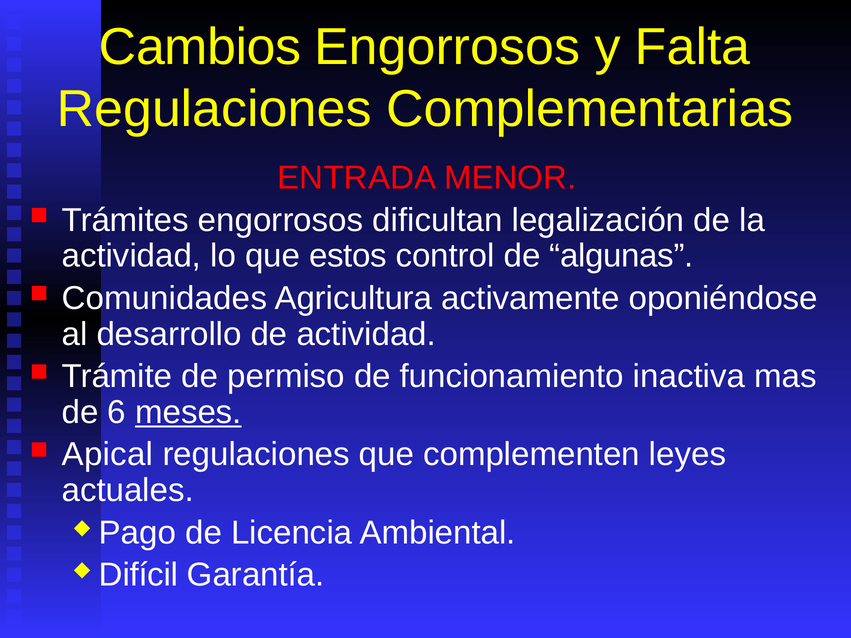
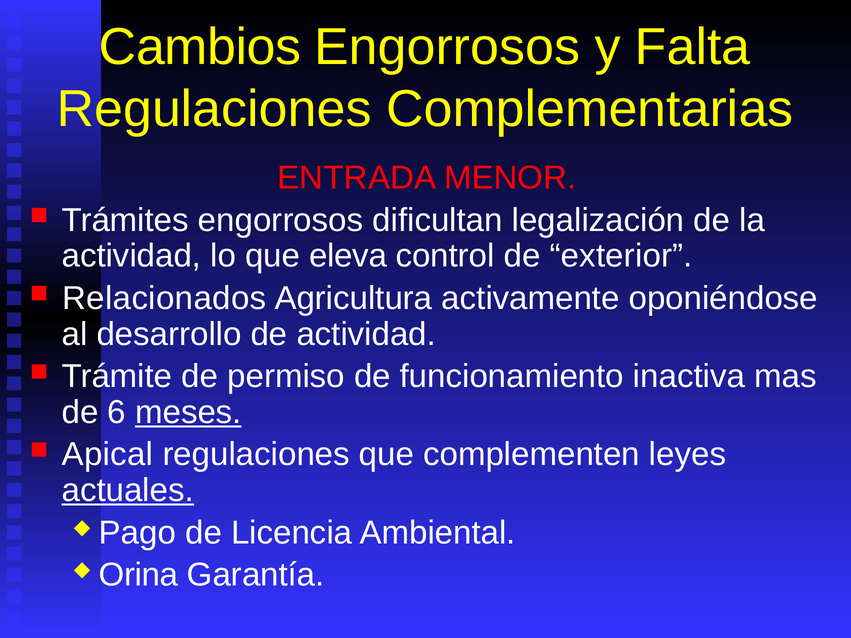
estos: estos -> eleva (348, 256)
algunas: algunas -> exterior (621, 256)
Comunidades: Comunidades -> Relacionados (164, 298)
actuales underline: none -> present (128, 490)
Difícil: Difícil -> Orina (139, 575)
